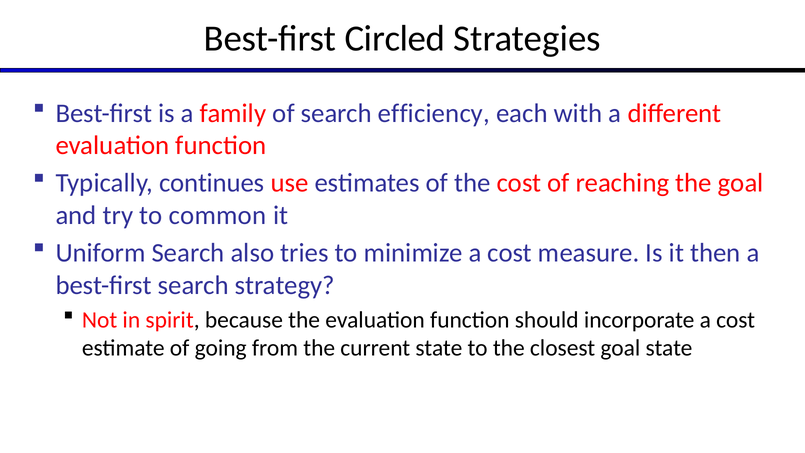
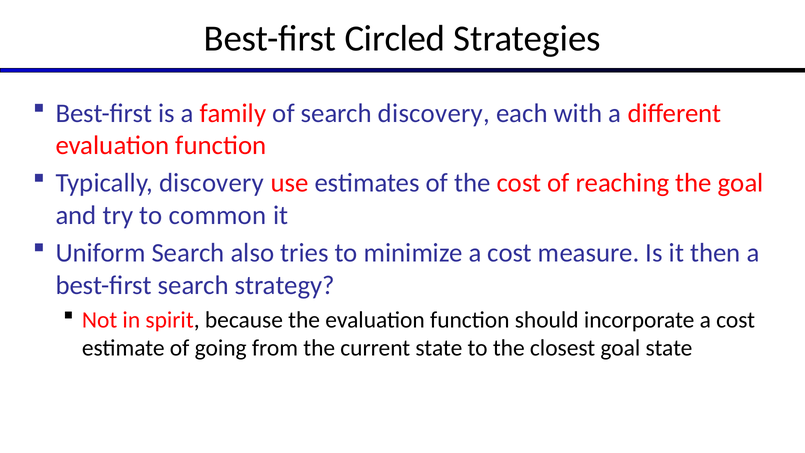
search efficiency: efficiency -> discovery (434, 113)
Typically continues: continues -> discovery (212, 183)
